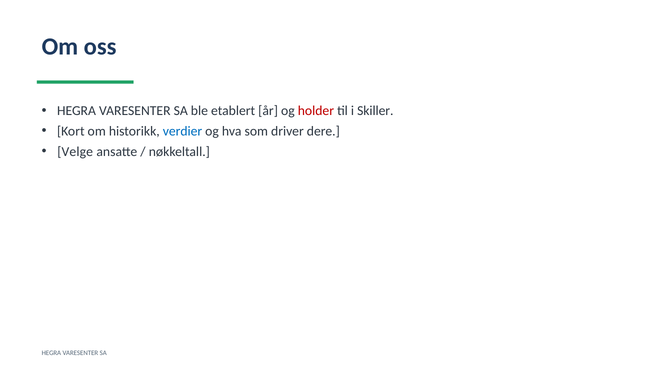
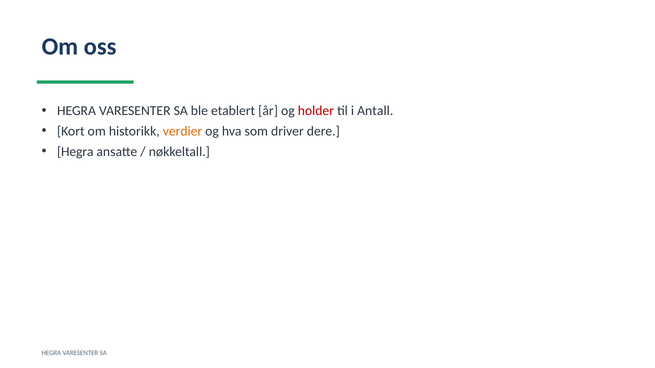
Skiller: Skiller -> Antall (375, 111)
verdier colour: blue -> orange (182, 131)
Velge: Velge -> Hegra (75, 152)
